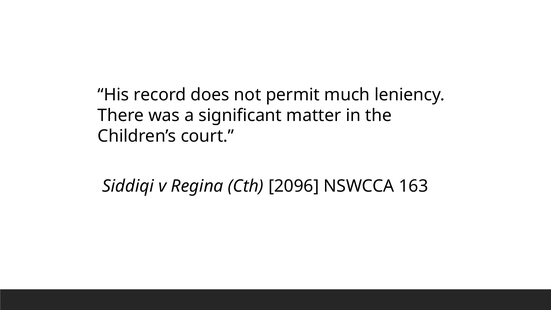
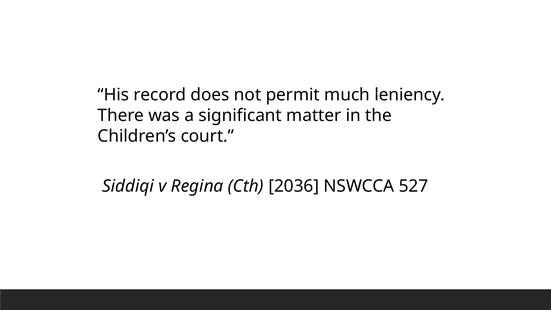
2096: 2096 -> 2036 (294, 186)
163: 163 -> 527 (414, 186)
